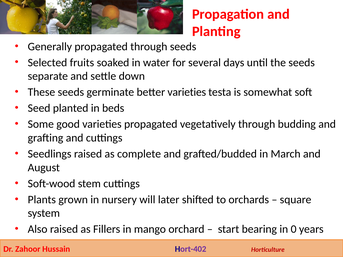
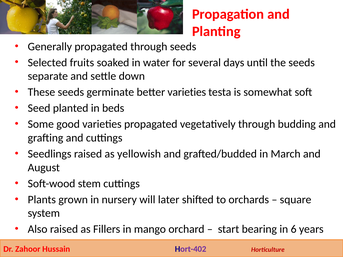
complete: complete -> yellowish (139, 154)
0: 0 -> 6 (294, 229)
